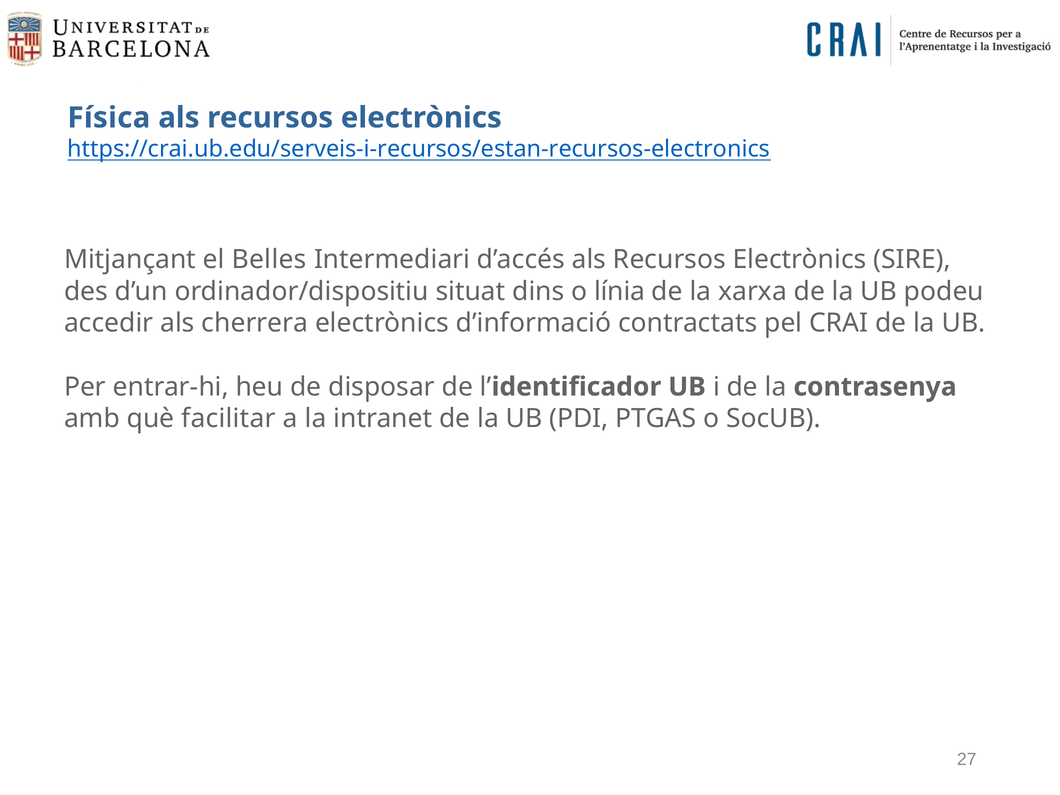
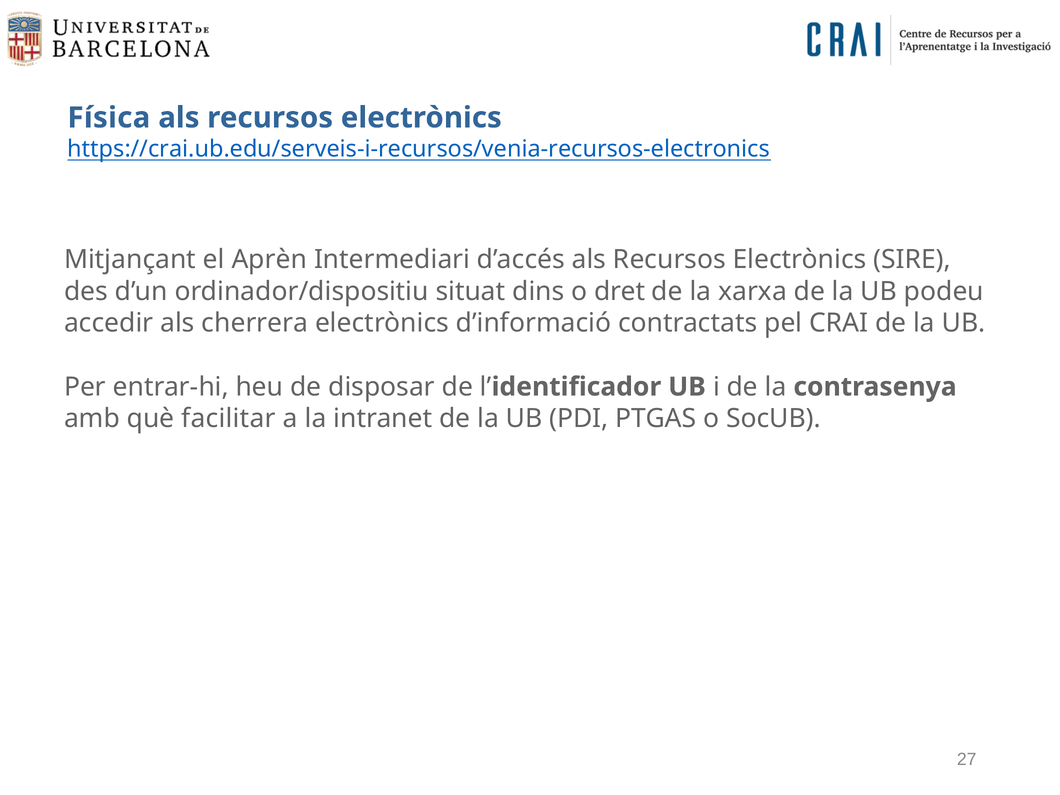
https://crai.ub.edu/serveis-i-recursos/estan-recursos-electronics: https://crai.ub.edu/serveis-i-recursos/estan-recursos-electronics -> https://crai.ub.edu/serveis-i-recursos/venia-recursos-electronics (419, 149)
Belles: Belles -> Aprèn (269, 260)
línia: línia -> dret (620, 291)
